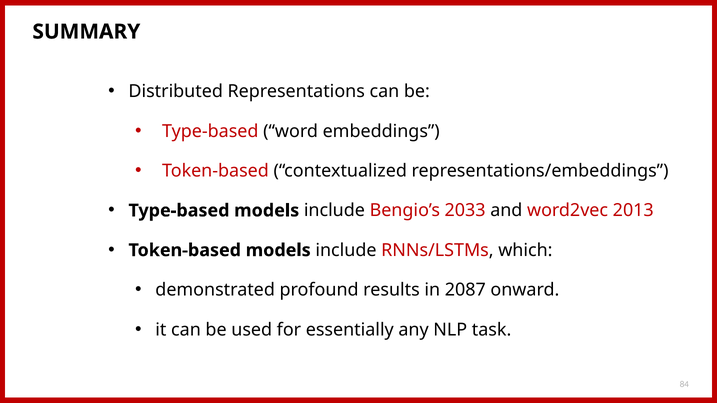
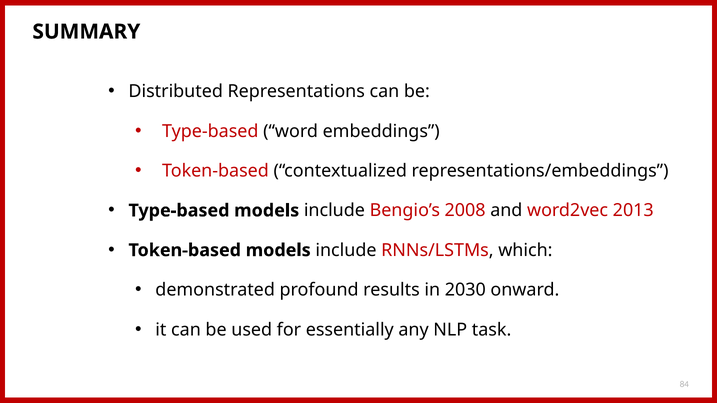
2033: 2033 -> 2008 (465, 211)
2087: 2087 -> 2030 (465, 290)
